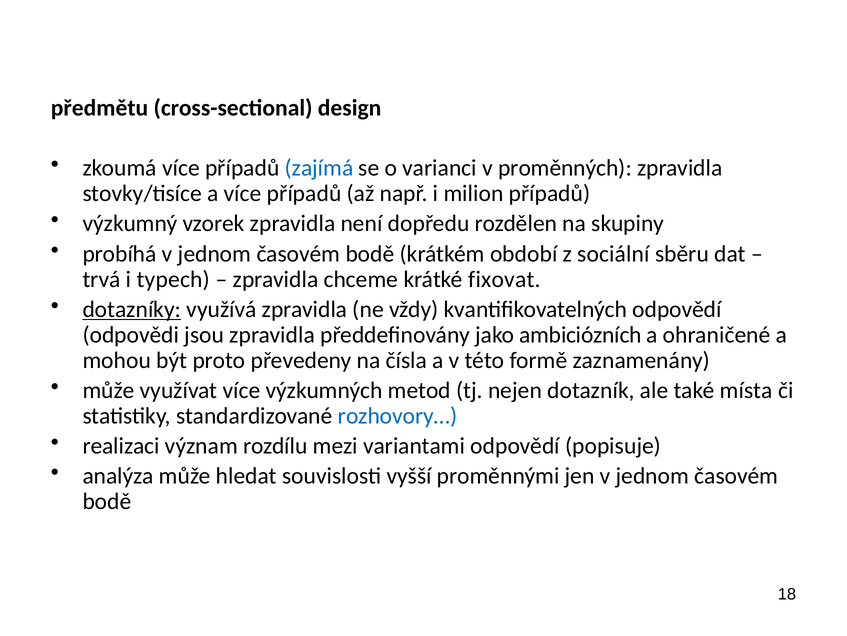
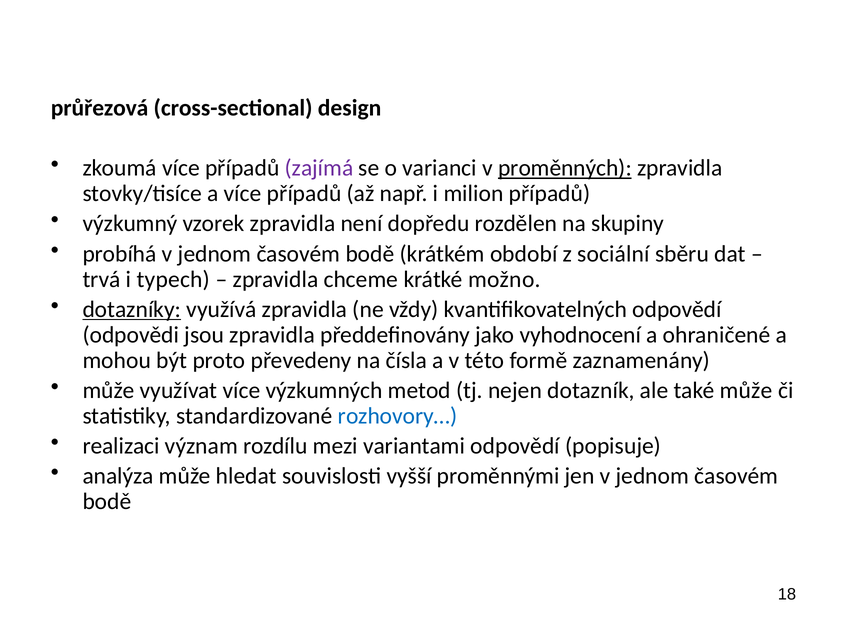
předmětu: předmětu -> průřezová (100, 108)
zajímá colour: blue -> purple (319, 168)
proměnných underline: none -> present (565, 168)
fixovat: fixovat -> možno (504, 279)
ambiciózních: ambiciózních -> vyhodnocení (580, 334)
také místa: místa -> může (746, 390)
